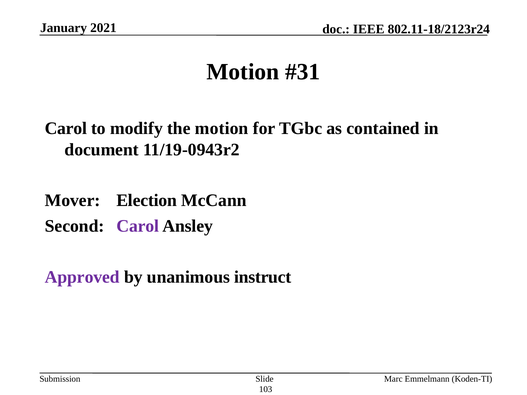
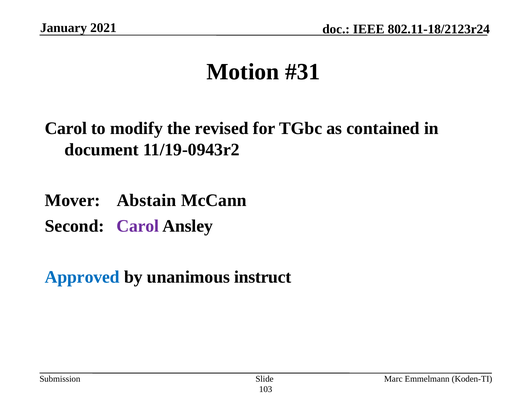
the motion: motion -> revised (222, 129)
Election: Election -> Abstain (147, 201)
Approved colour: purple -> blue (82, 277)
